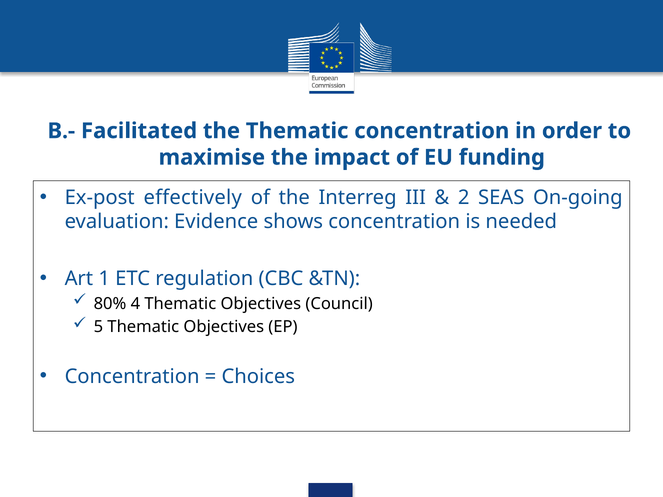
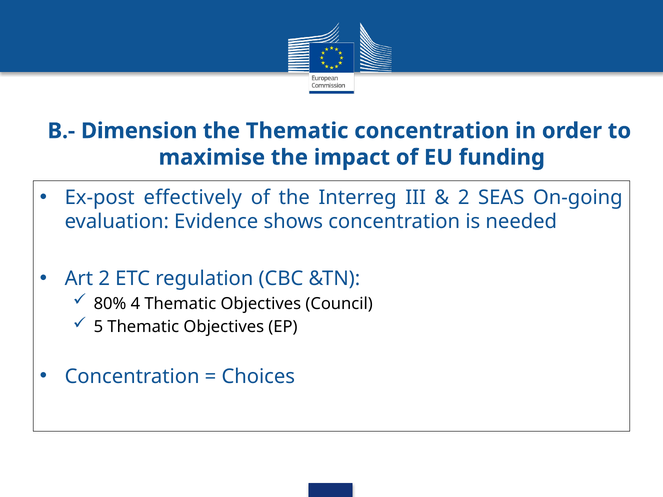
Facilitated: Facilitated -> Dimension (139, 131)
Art 1: 1 -> 2 (104, 279)
